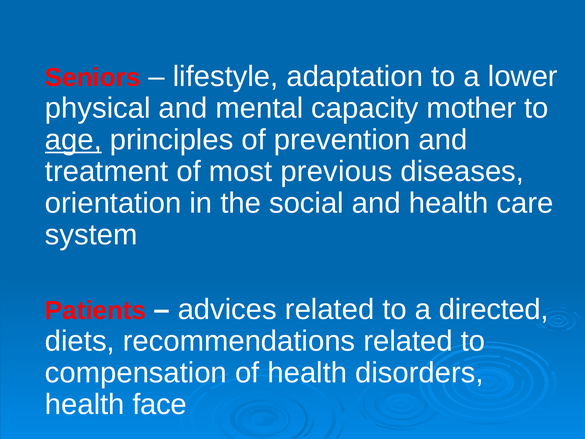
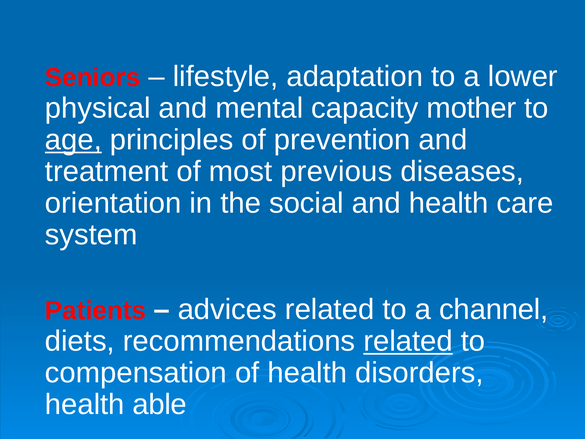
directed: directed -> channel (494, 309)
related underline: none -> present (408, 341)
face: face -> able (160, 404)
